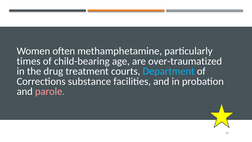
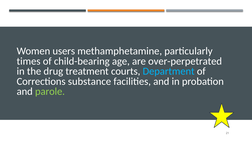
often: often -> users (64, 51)
over-traumatized: over-traumatized -> over-perpetrated (185, 61)
parole colour: pink -> light green (50, 91)
